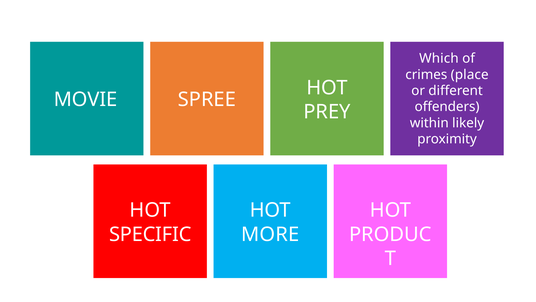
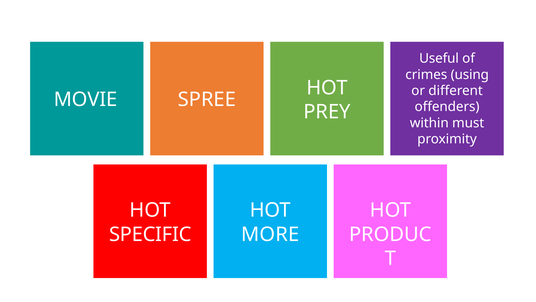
Which: Which -> Useful (439, 58)
place: place -> using (470, 74)
likely: likely -> must (468, 123)
